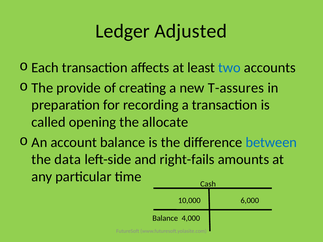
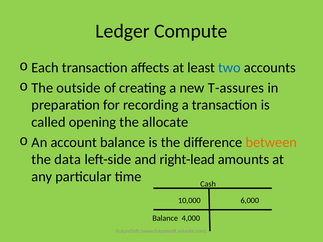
Adjusted: Adjusted -> Compute (191, 31)
provide: provide -> outside (79, 88)
between colour: blue -> orange (271, 142)
right-fails: right-fails -> right-lead (187, 160)
